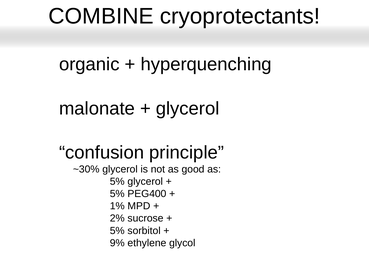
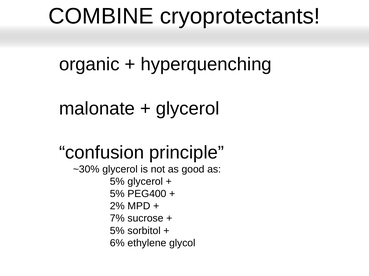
1%: 1% -> 2% (117, 207)
2%: 2% -> 7% (117, 219)
9%: 9% -> 6% (117, 244)
